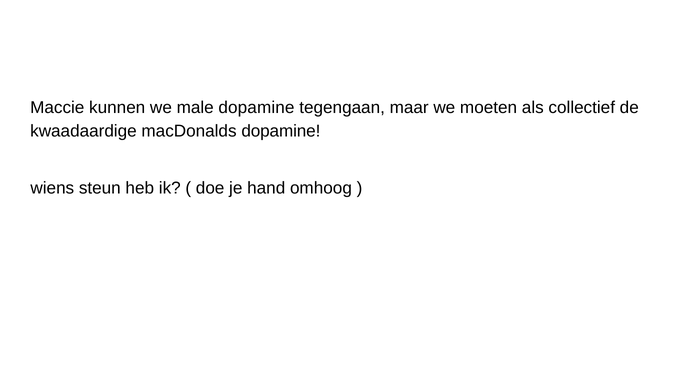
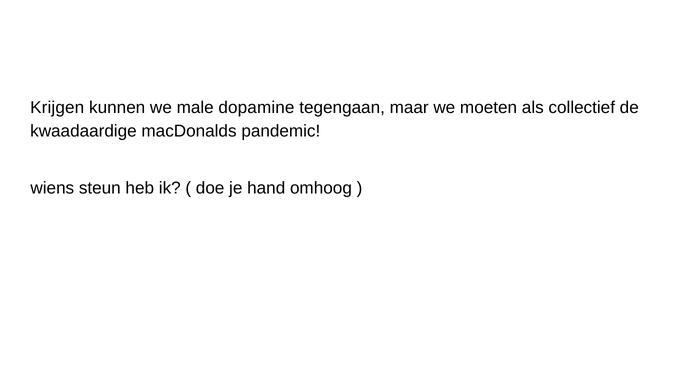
Maccie: Maccie -> Krijgen (57, 108)
macDonalds dopamine: dopamine -> pandemic (281, 131)
